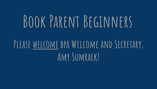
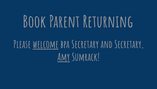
Beginners: Beginners -> Returning (108, 22)
bpa Welcome: Welcome -> Secretary (85, 44)
Amy underline: none -> present (64, 57)
